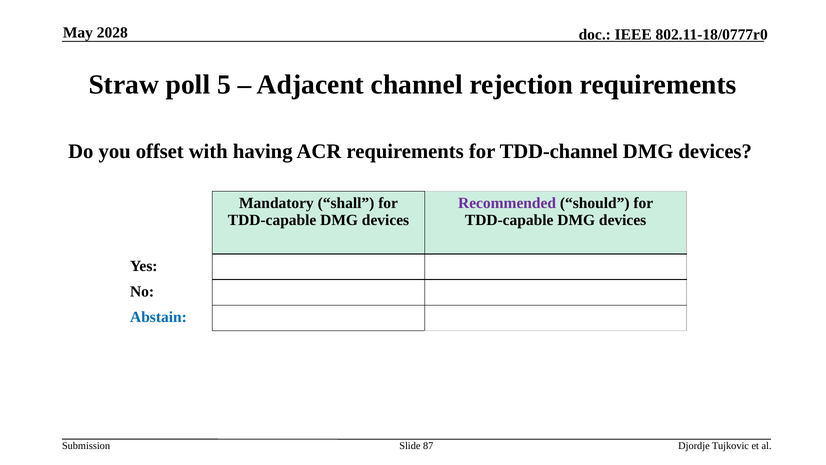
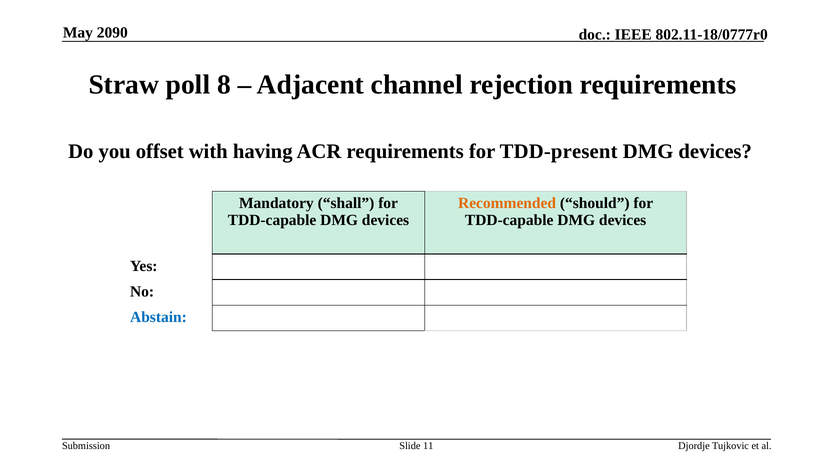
2028: 2028 -> 2090 (112, 33)
5: 5 -> 8 (224, 84)
TDD-channel: TDD-channel -> TDD-present (559, 151)
Recommended colour: purple -> orange (507, 203)
87: 87 -> 11 (428, 446)
